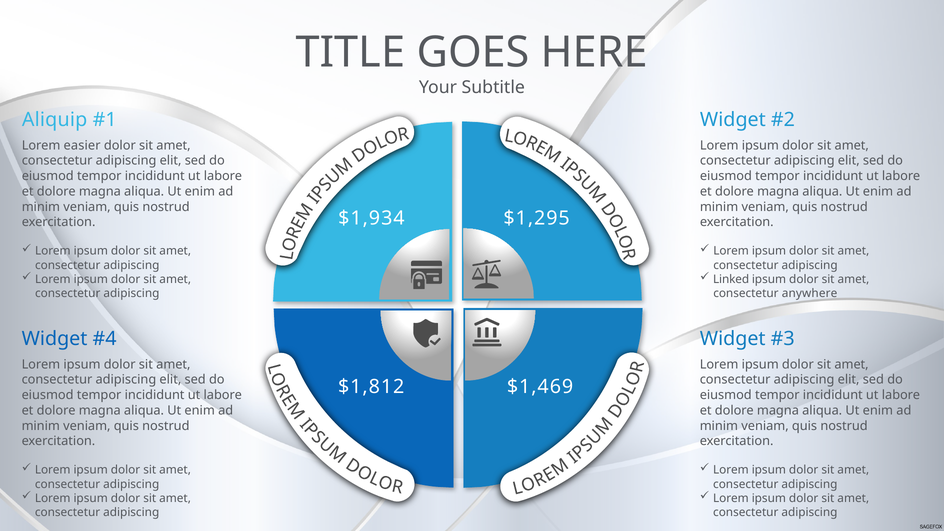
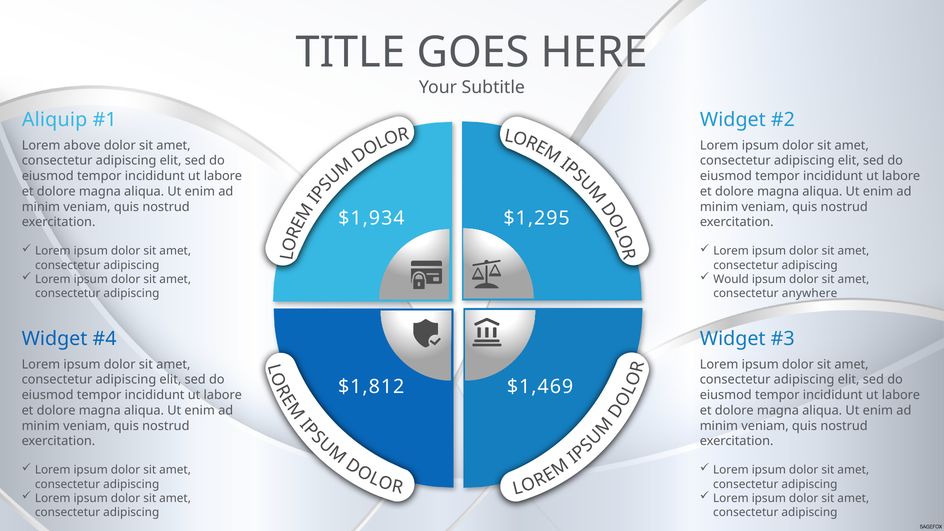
easier: easier -> above (82, 145)
Linked: Linked -> Would (731, 279)
